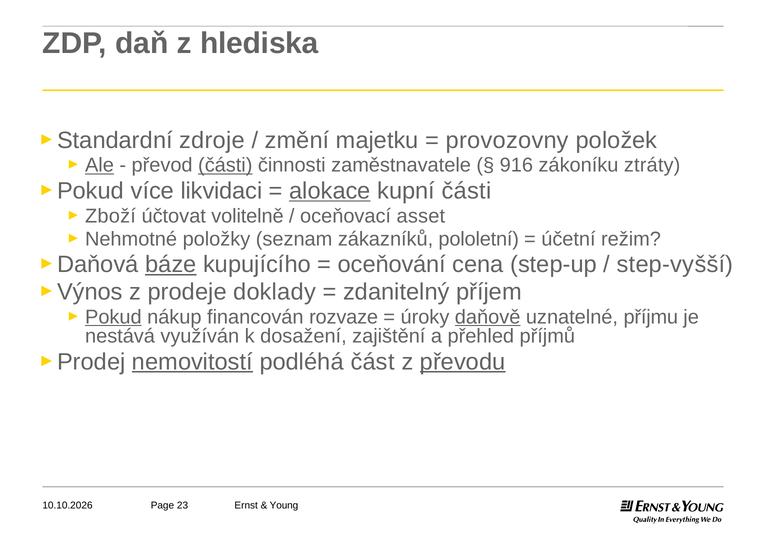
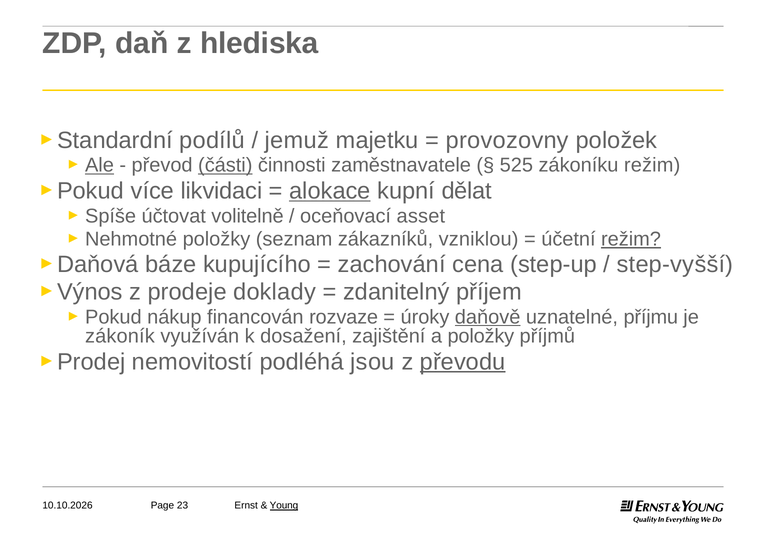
zdroje: zdroje -> podílů (212, 140)
změní: změní -> jemuž (297, 140)
916: 916 -> 525 (516, 166)
zákoníku ztráty: ztráty -> režim (652, 166)
kupní části: části -> dělat (467, 191)
Zboží: Zboží -> Spíše (111, 216)
pololetní: pololetní -> vzniklou (479, 239)
režim underline: none -> present (631, 239)
báze underline: present -> none (171, 265)
oceňování: oceňování -> zachování (392, 265)
Pokud underline: present -> none (113, 317)
nestává: nestává -> zákoník (120, 337)
a přehled: přehled -> položky (481, 337)
nemovitostí underline: present -> none (192, 362)
část: část -> jsou (373, 362)
Young underline: none -> present (284, 506)
